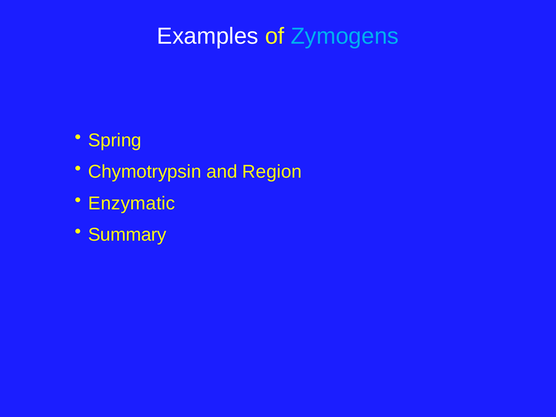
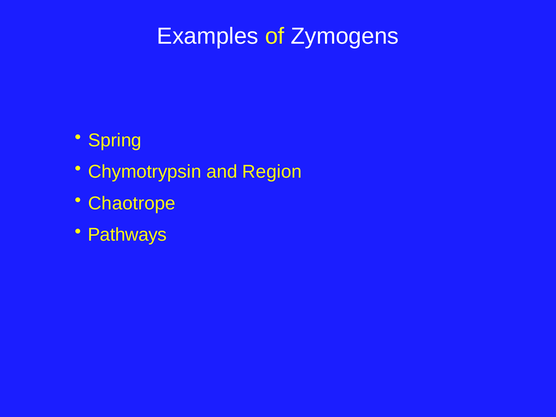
Zymogens colour: light blue -> white (345, 36)
Enzymatic: Enzymatic -> Chaotrope (132, 203)
Summary: Summary -> Pathways (127, 235)
